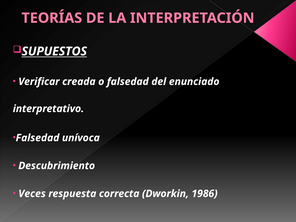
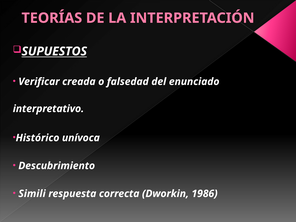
Falsedad: Falsedad -> Histórico (38, 138)
Veces: Veces -> Simili (32, 194)
